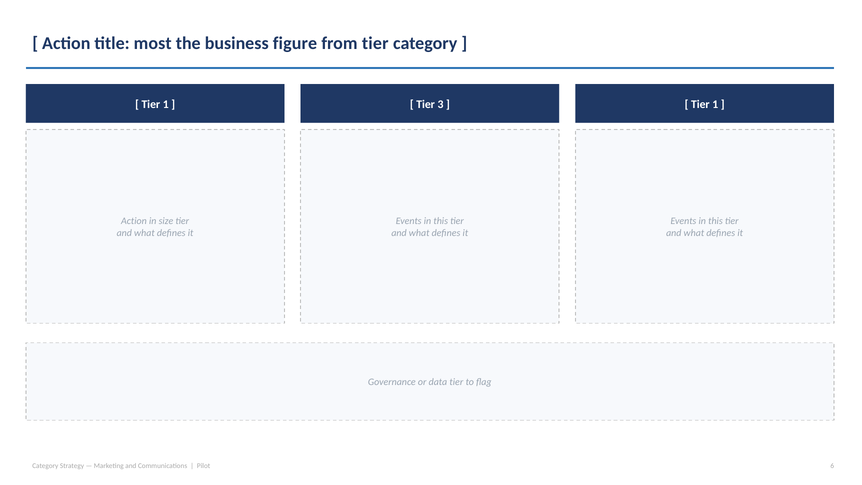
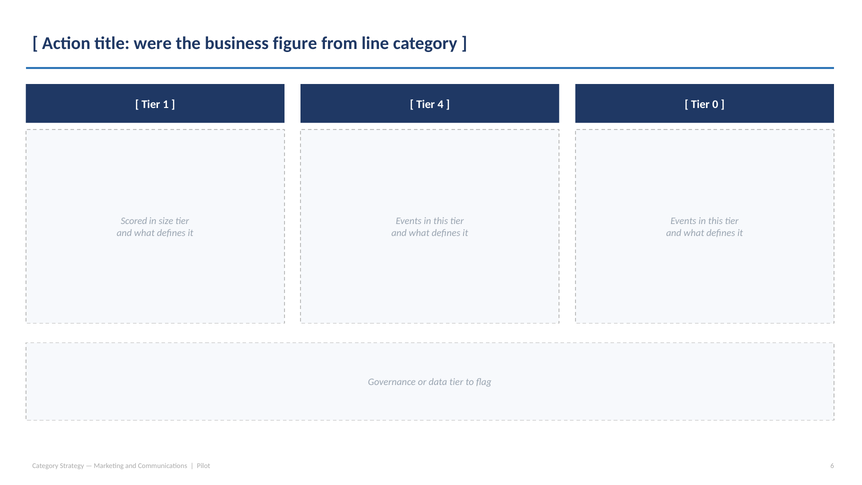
most: most -> were (153, 43)
from tier: tier -> line (375, 43)
3: 3 -> 4 (440, 104)
1: 1 -> 0 (715, 104)
Action: Action -> Scored (134, 221)
